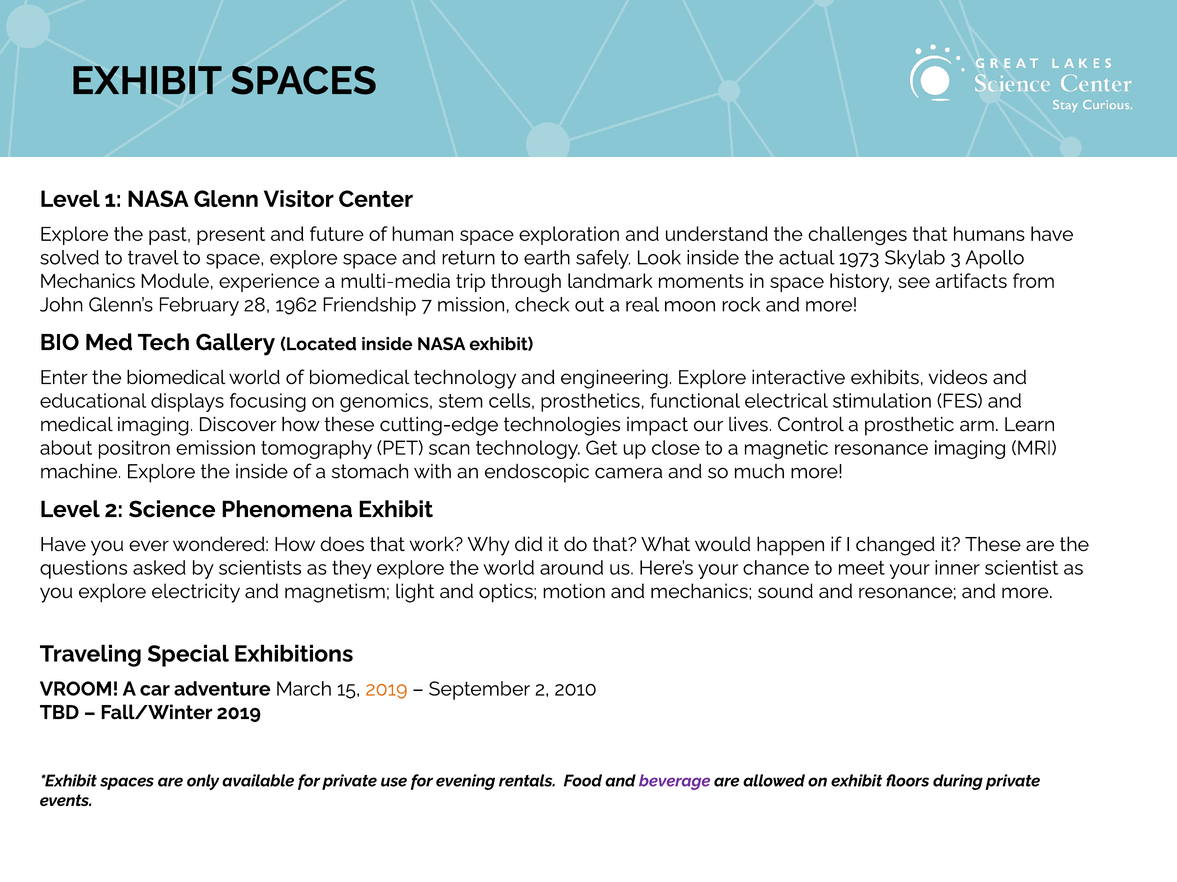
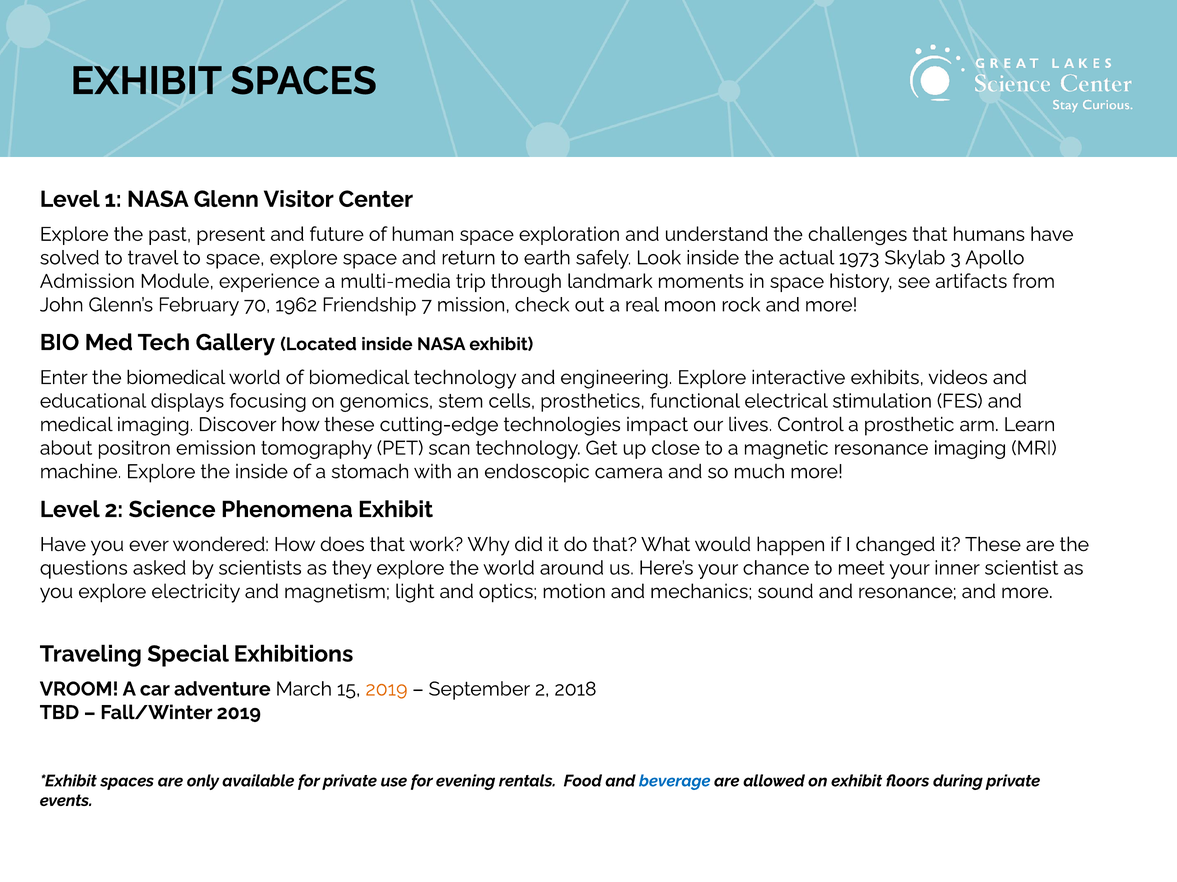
Mechanics: Mechanics -> Admission (87, 282)
28: 28 -> 70 (257, 305)
2010: 2010 -> 2018 (576, 690)
beverage colour: purple -> blue (675, 782)
